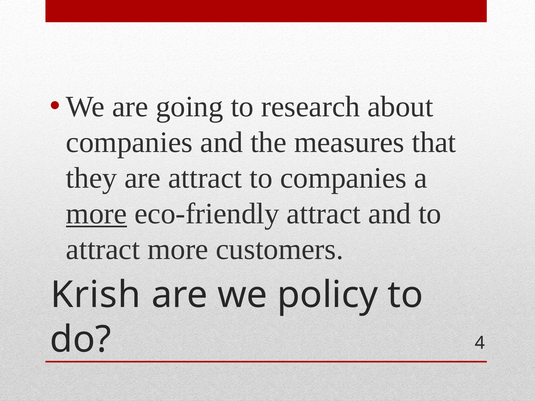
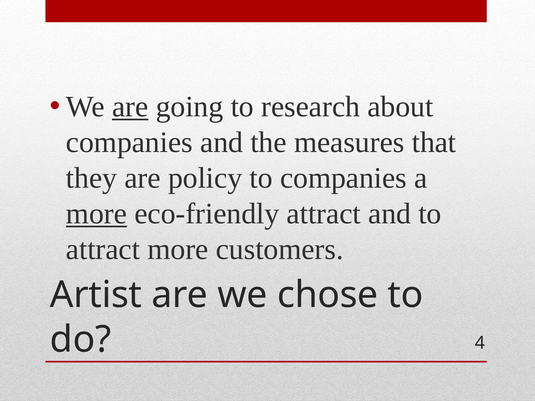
are underline: none -> present (130, 107)
are attract: attract -> policy (205, 178)
Krish: Krish -> Artist (96, 295)
policy: policy -> chose (328, 295)
